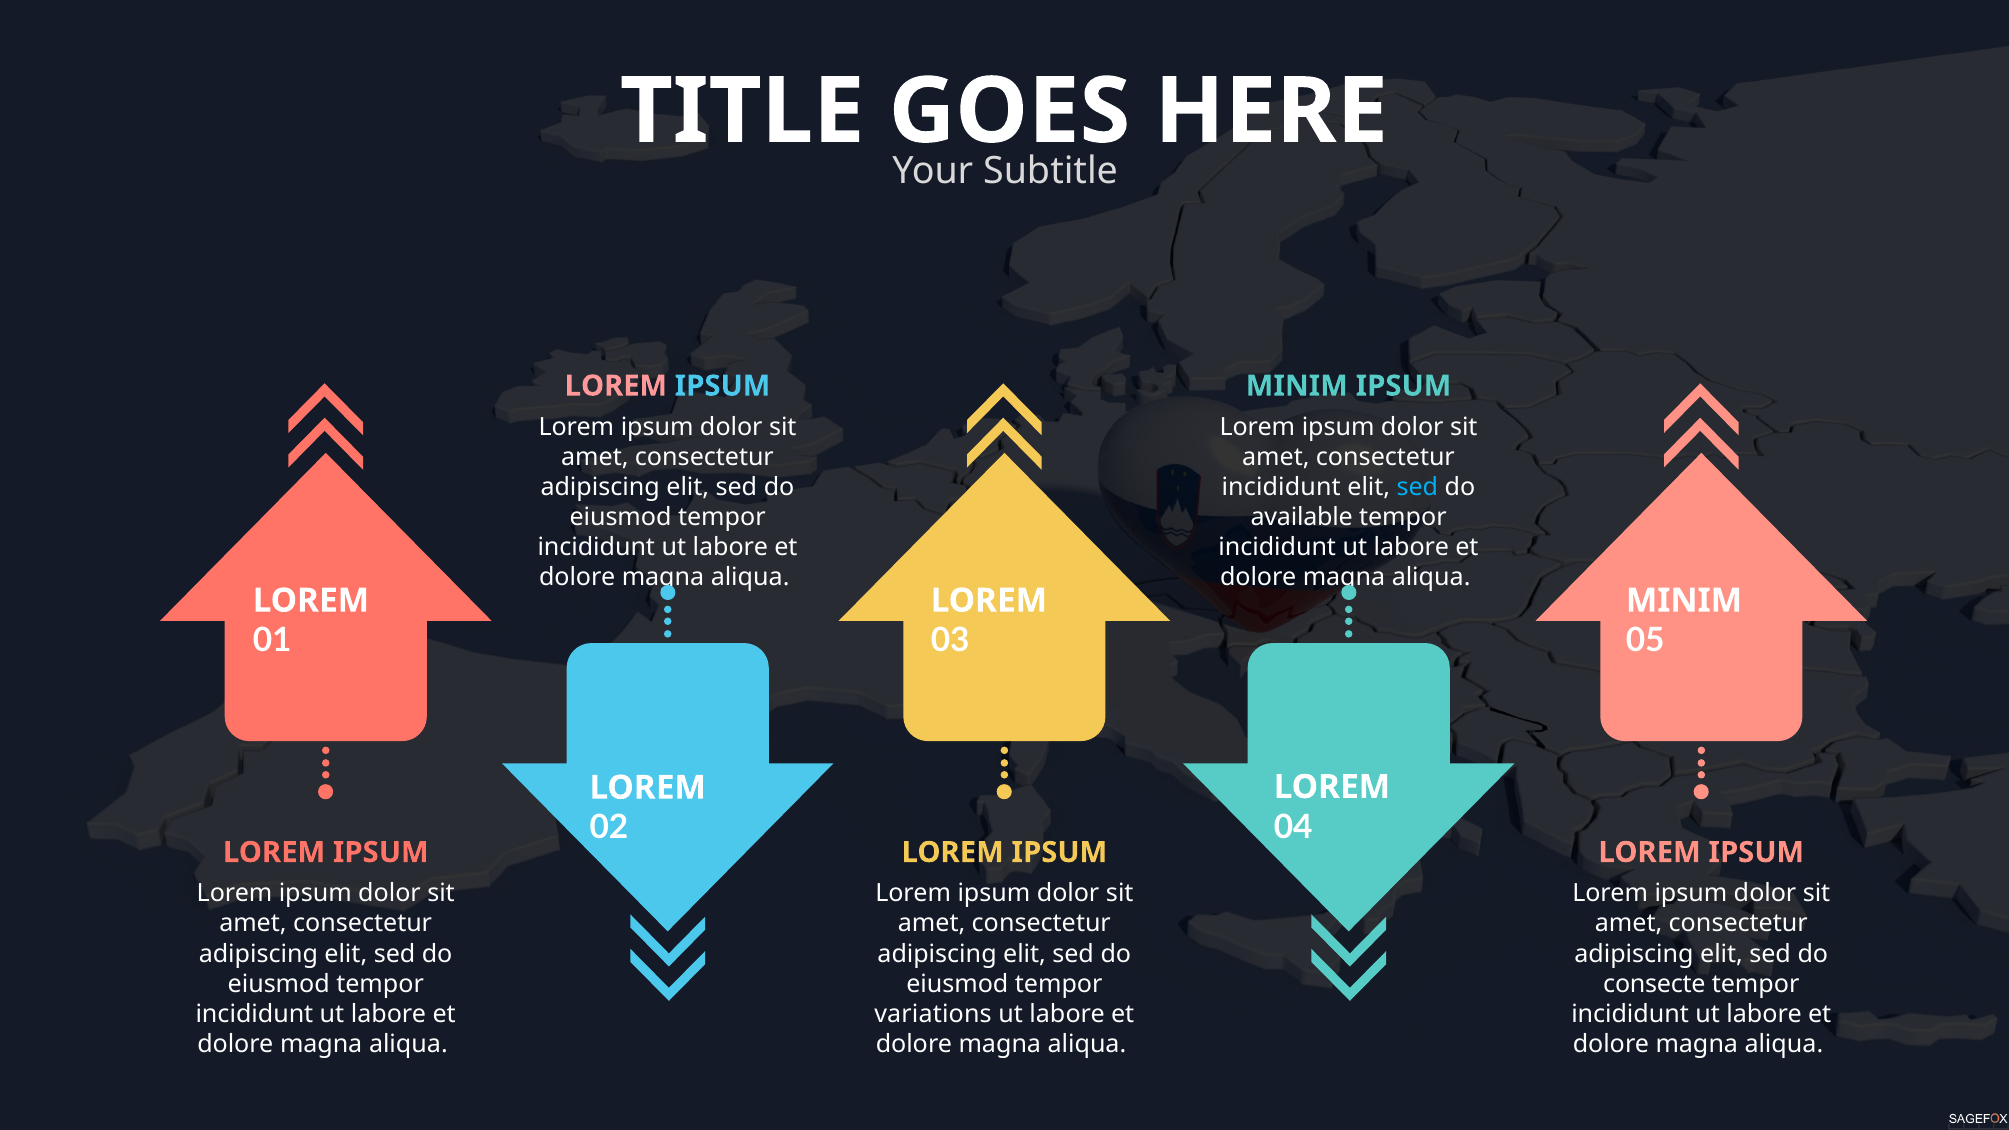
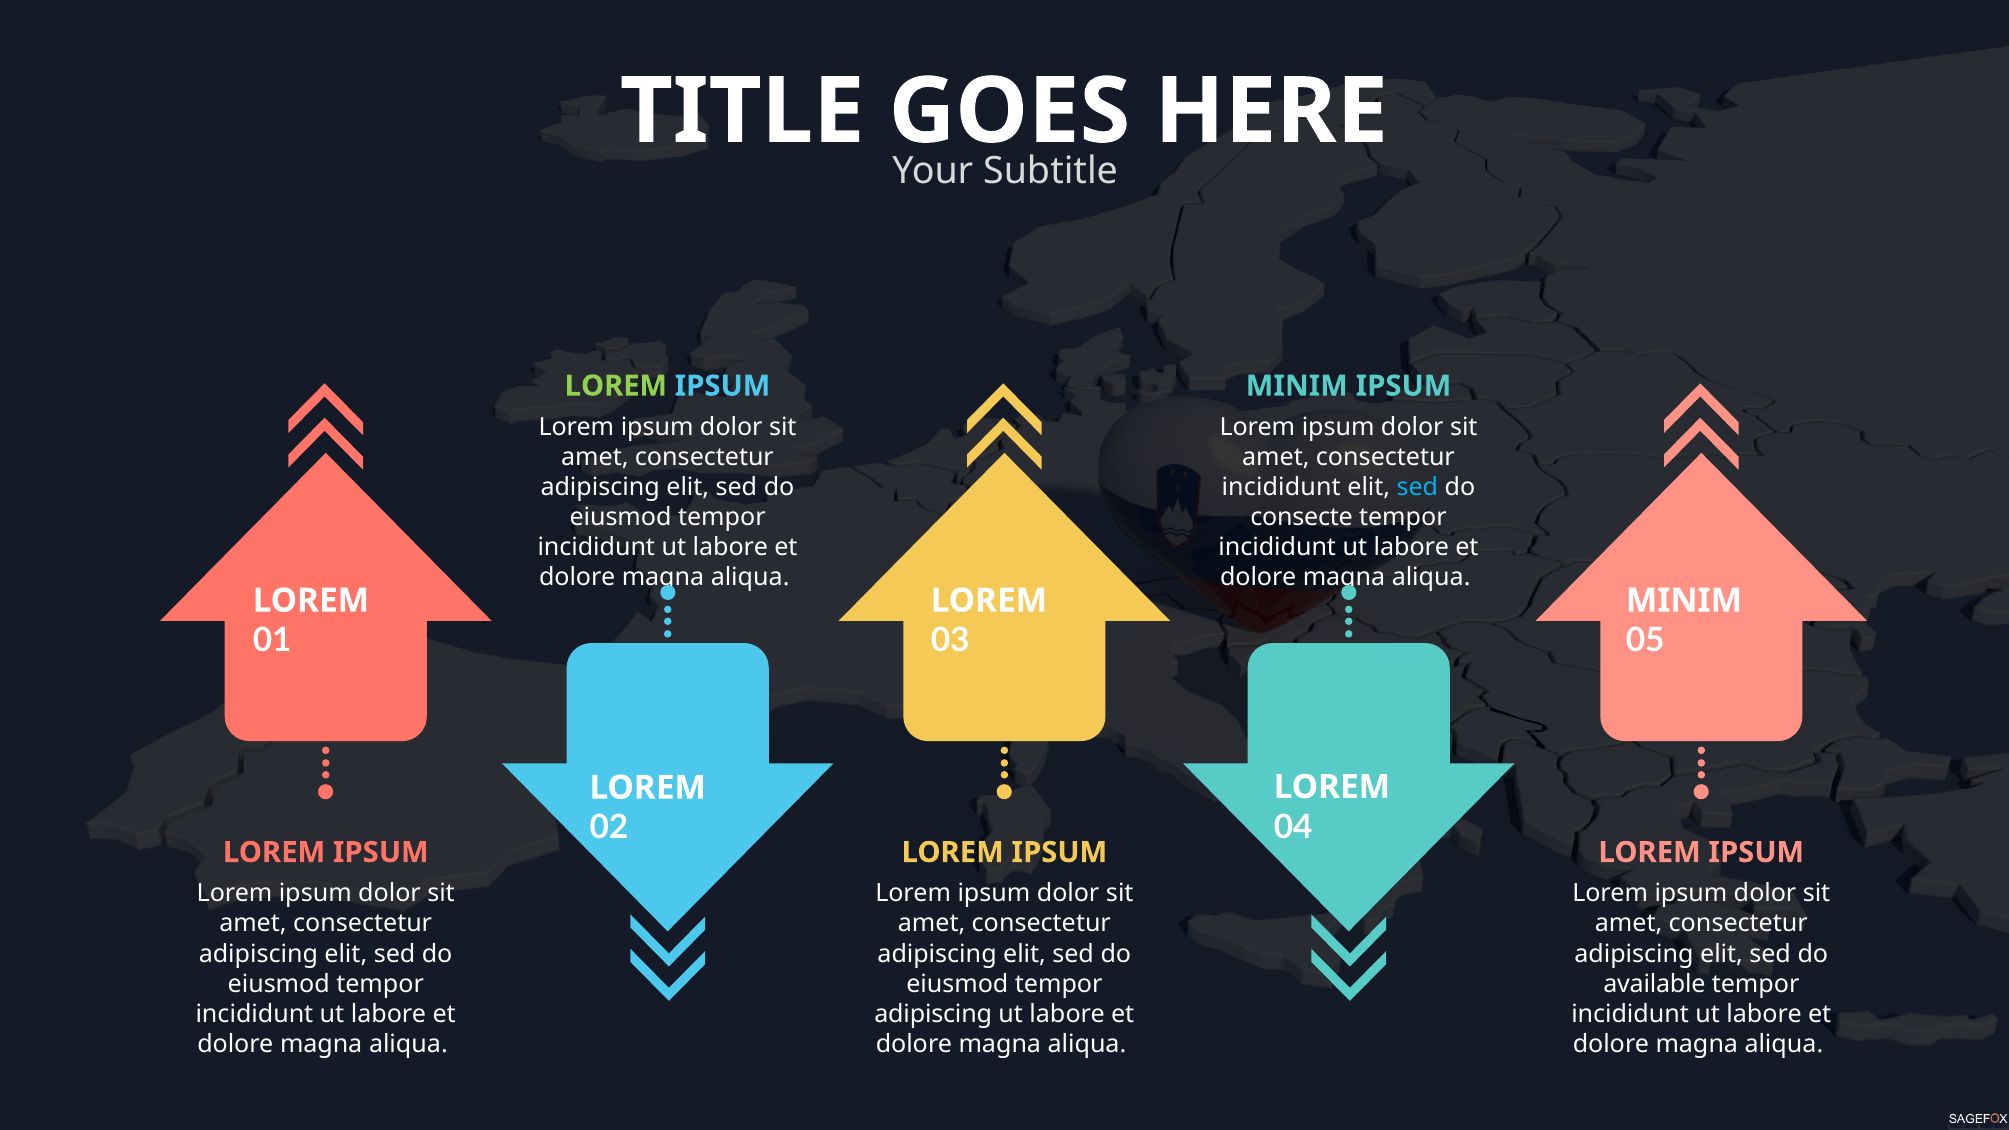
LOREM colour: pink -> light green (616, 386)
available: available -> consecte (1302, 517)
consecte: consecte -> available (1654, 984)
variations: variations -> adipiscing (933, 1014)
